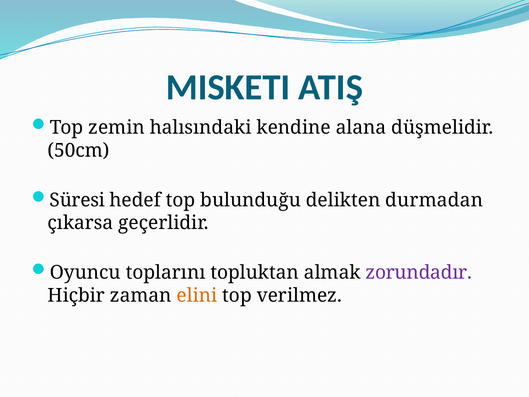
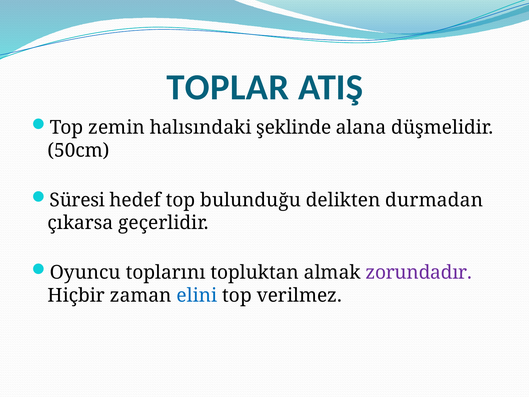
MISKETI: MISKETI -> TOPLAR (228, 87)
kendine: kendine -> şeklinde (294, 127)
elini colour: orange -> blue (197, 295)
